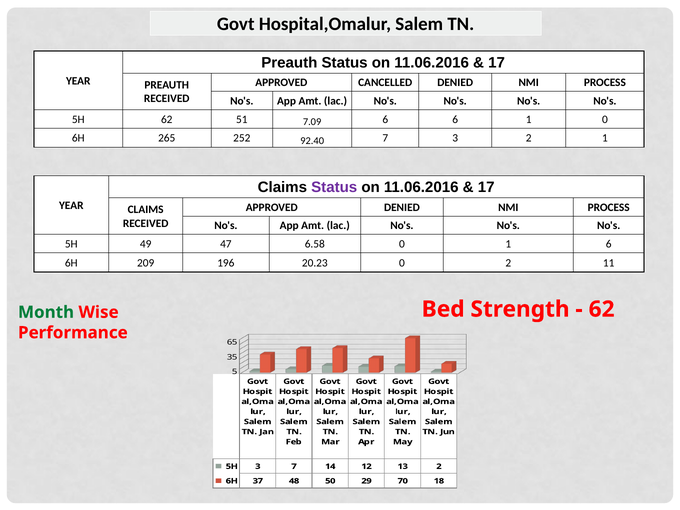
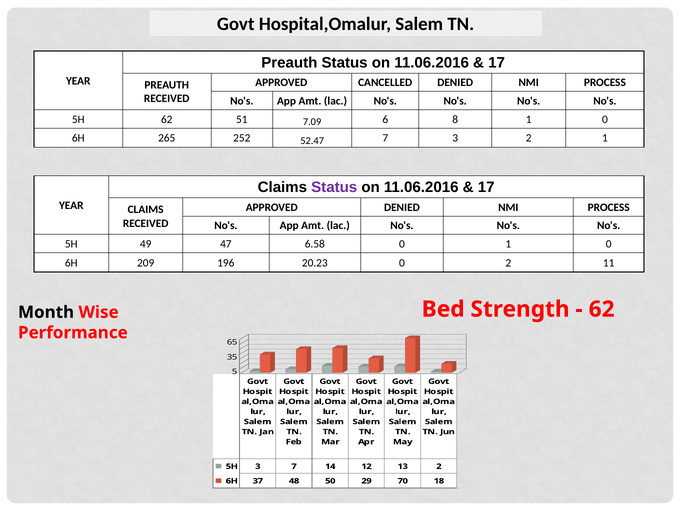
6 6: 6 -> 8 (455, 119)
92.40: 92.40 -> 52.47 (312, 141)
0 1 6: 6 -> 0 (609, 244)
Month colour: green -> black (46, 312)
